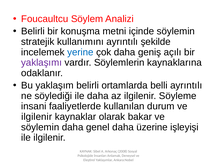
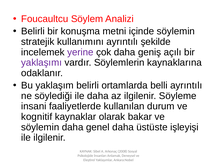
yerine colour: blue -> purple (80, 52)
ilgilenir: ilgilenir -> kognitif (37, 117)
üzerine: üzerine -> üstüste (152, 127)
